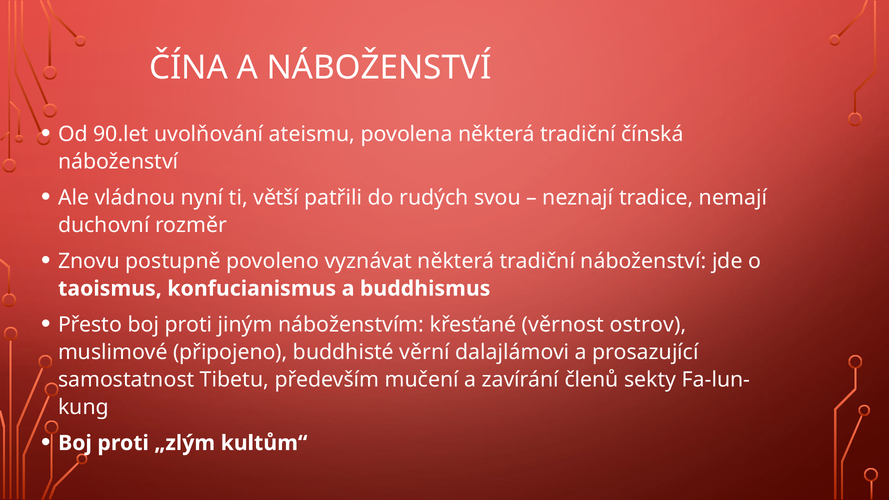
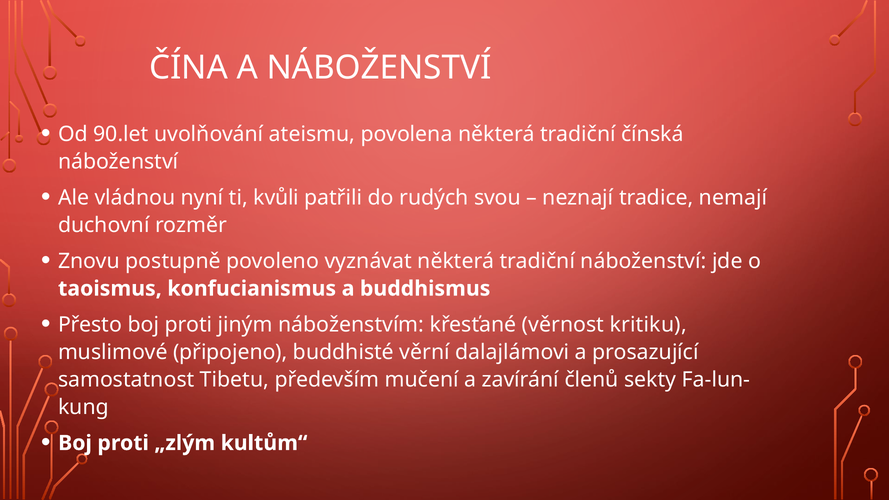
větší: větší -> kvůli (276, 198)
ostrov: ostrov -> kritiku (648, 325)
